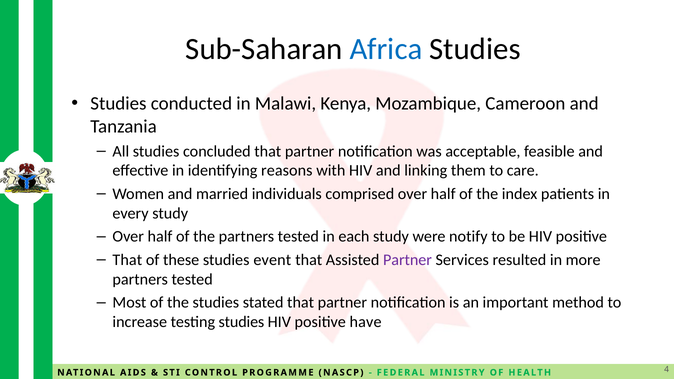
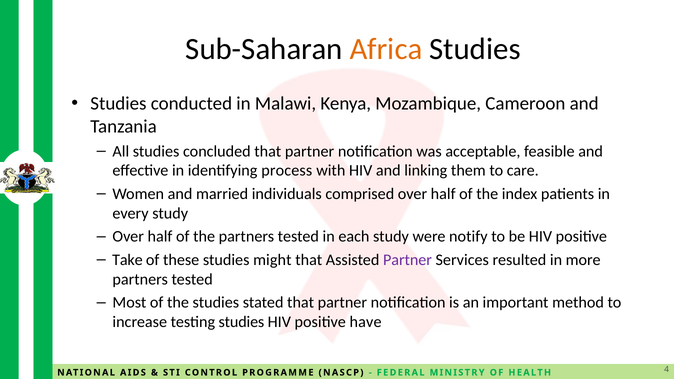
Africa colour: blue -> orange (386, 49)
reasons: reasons -> process (287, 171)
That: That -> Take (127, 260)
event: event -> might (272, 260)
